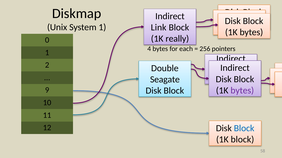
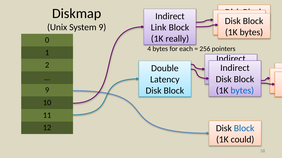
System 1: 1 -> 9 (102, 27)
Seagate: Seagate -> Latency (165, 80)
bytes colour: purple -> blue (242, 91)
1K block: block -> could (242, 140)
